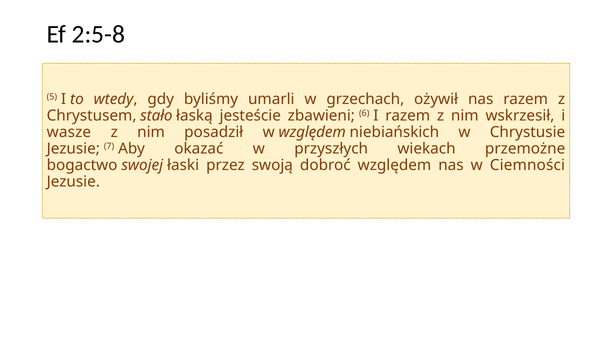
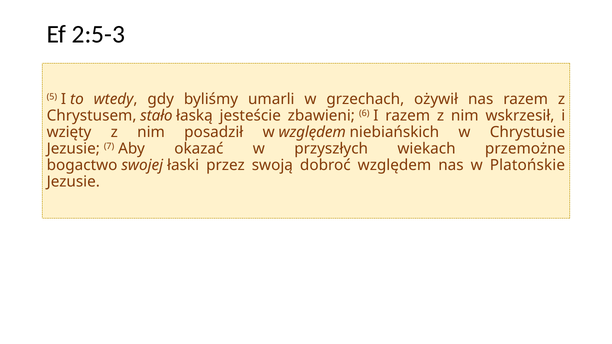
2:5-8: 2:5-8 -> 2:5-3 (98, 34)
wasze: wasze -> wzięty (69, 132)
Ciemności: Ciemności -> Platońskie (527, 165)
